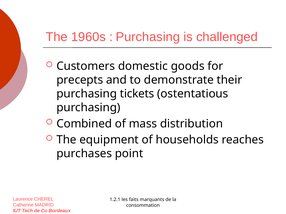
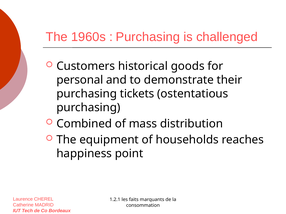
domestic: domestic -> historical (143, 66)
precepts: precepts -> personal (80, 80)
purchases: purchases -> happiness (84, 154)
